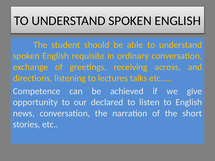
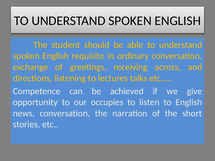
declared: declared -> occupies (107, 102)
